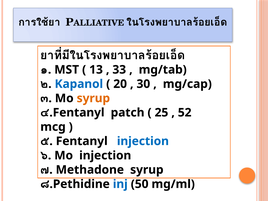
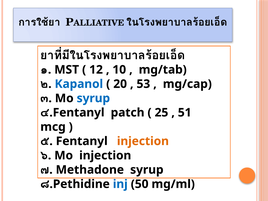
13: 13 -> 12 (96, 70)
33: 33 -> 10 (119, 70)
30: 30 -> 53 (143, 84)
syrup colour: orange -> blue (93, 98)
52: 52 -> 51 (185, 113)
injection colour: blue -> orange (143, 141)
